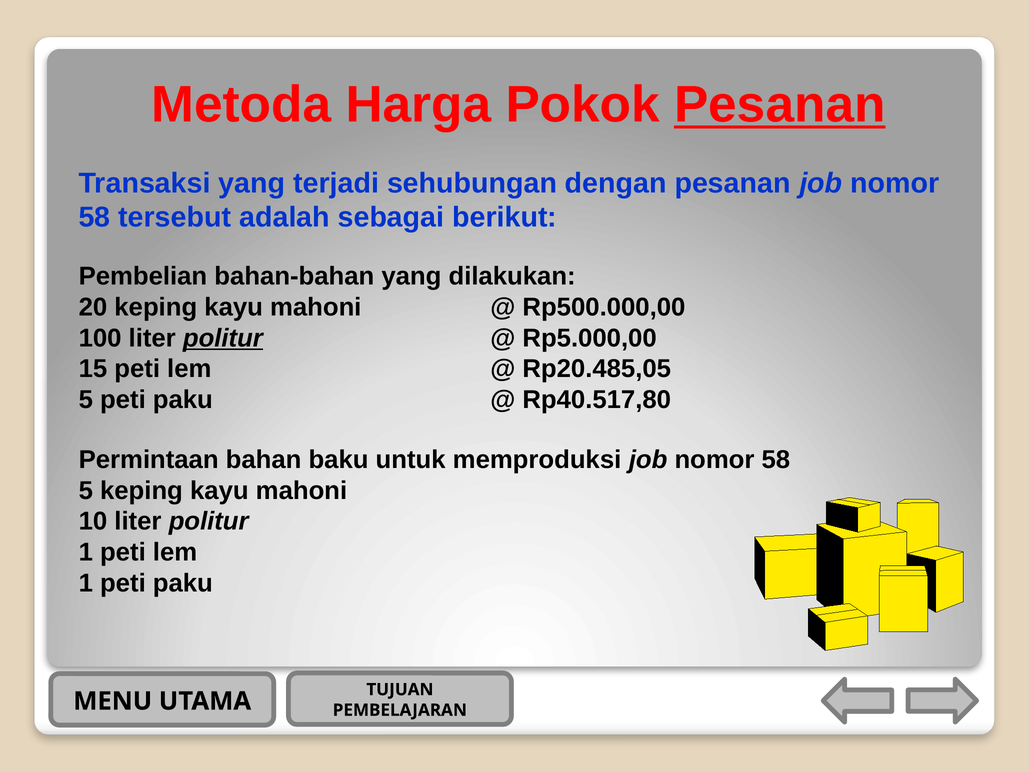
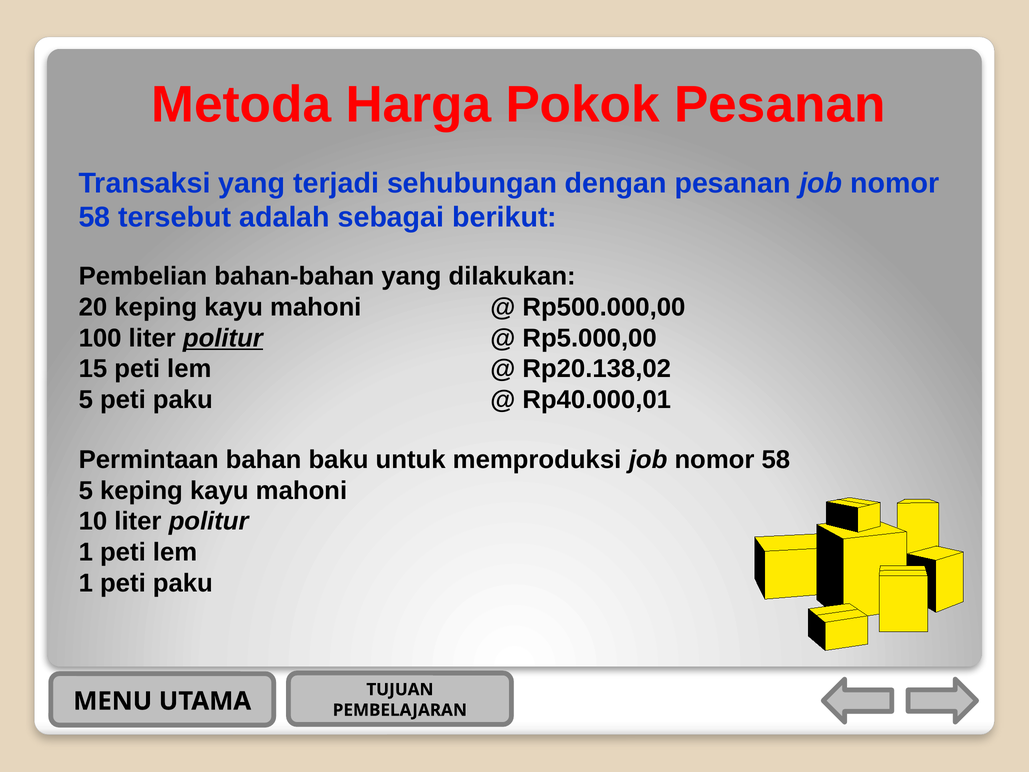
Pesanan underline: present -> none (780, 105)
Rp20.485,05: Rp20.485,05 -> Rp20.138,02 (597, 369)
Rp40.517,80: Rp40.517,80 -> Rp40.000,01 (597, 400)
